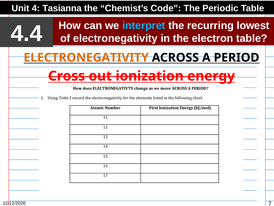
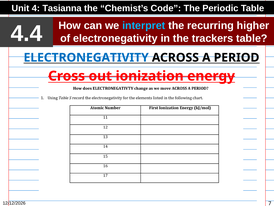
lowest: lowest -> higher (253, 25)
electron: electron -> trackers (213, 38)
ELECTRONEGATIVITY colour: orange -> blue (86, 57)
